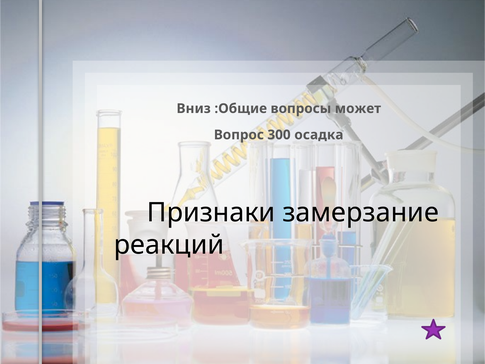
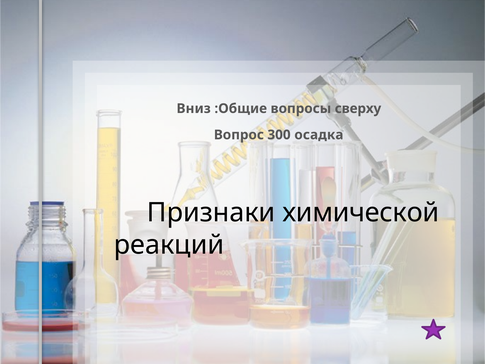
может: может -> сверху (358, 108)
замерзание: замерзание -> химической (361, 212)
